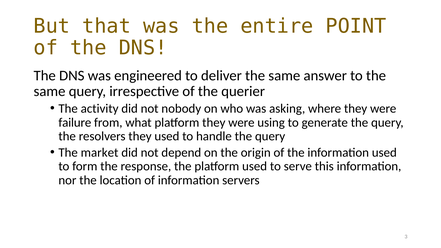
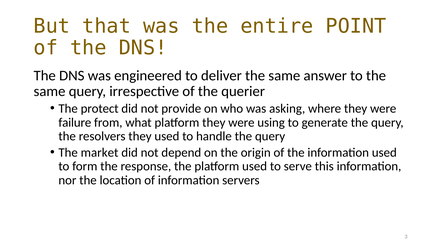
activity: activity -> protect (100, 109)
nobody: nobody -> provide (181, 109)
